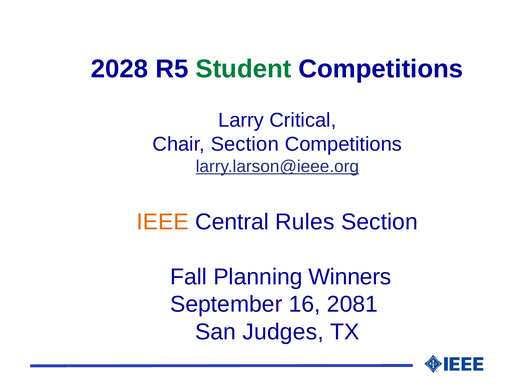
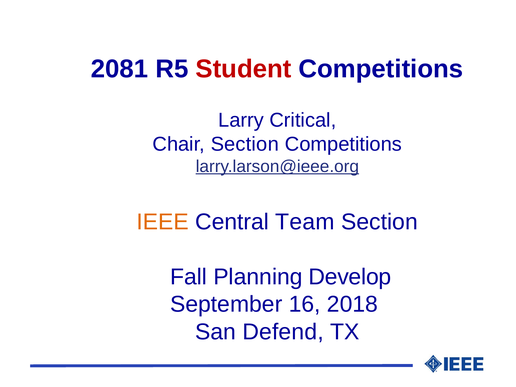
2028: 2028 -> 2081 (120, 69)
Student colour: green -> red (244, 69)
Rules: Rules -> Team (305, 222)
Winners: Winners -> Develop (350, 277)
2081: 2081 -> 2018 (352, 304)
Judges: Judges -> Defend (283, 332)
